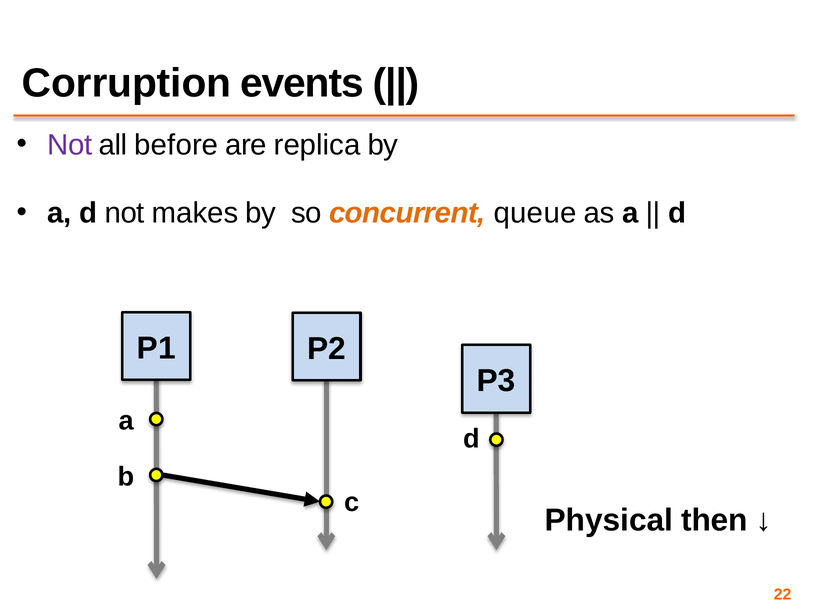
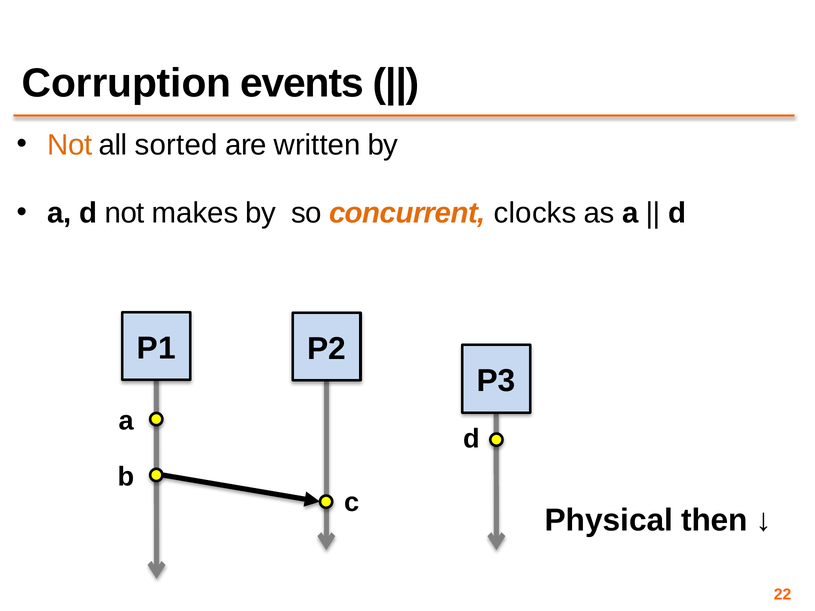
Not colour: purple -> orange (70, 145)
before: before -> sorted (176, 145)
replica: replica -> written (317, 145)
queue: queue -> clocks (535, 213)
